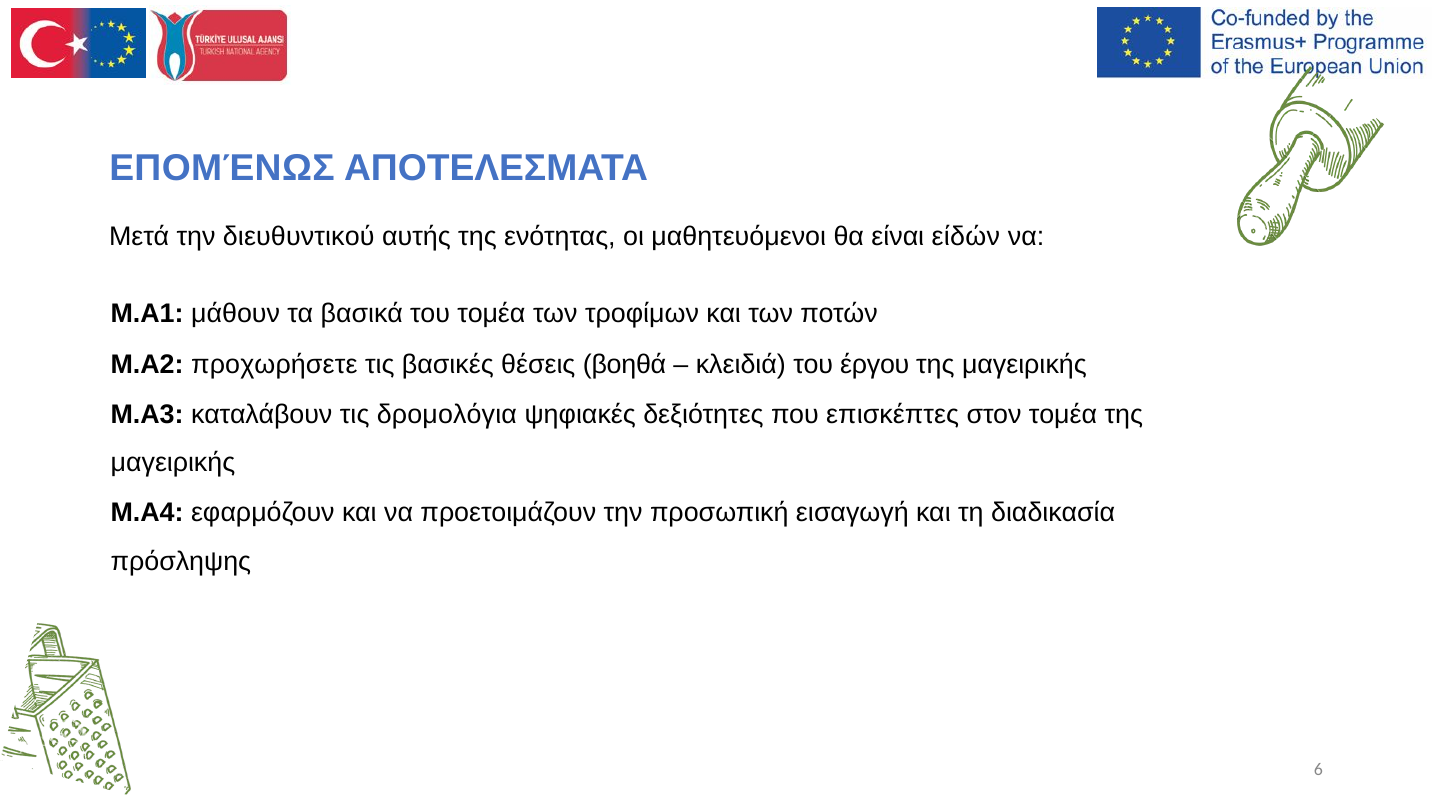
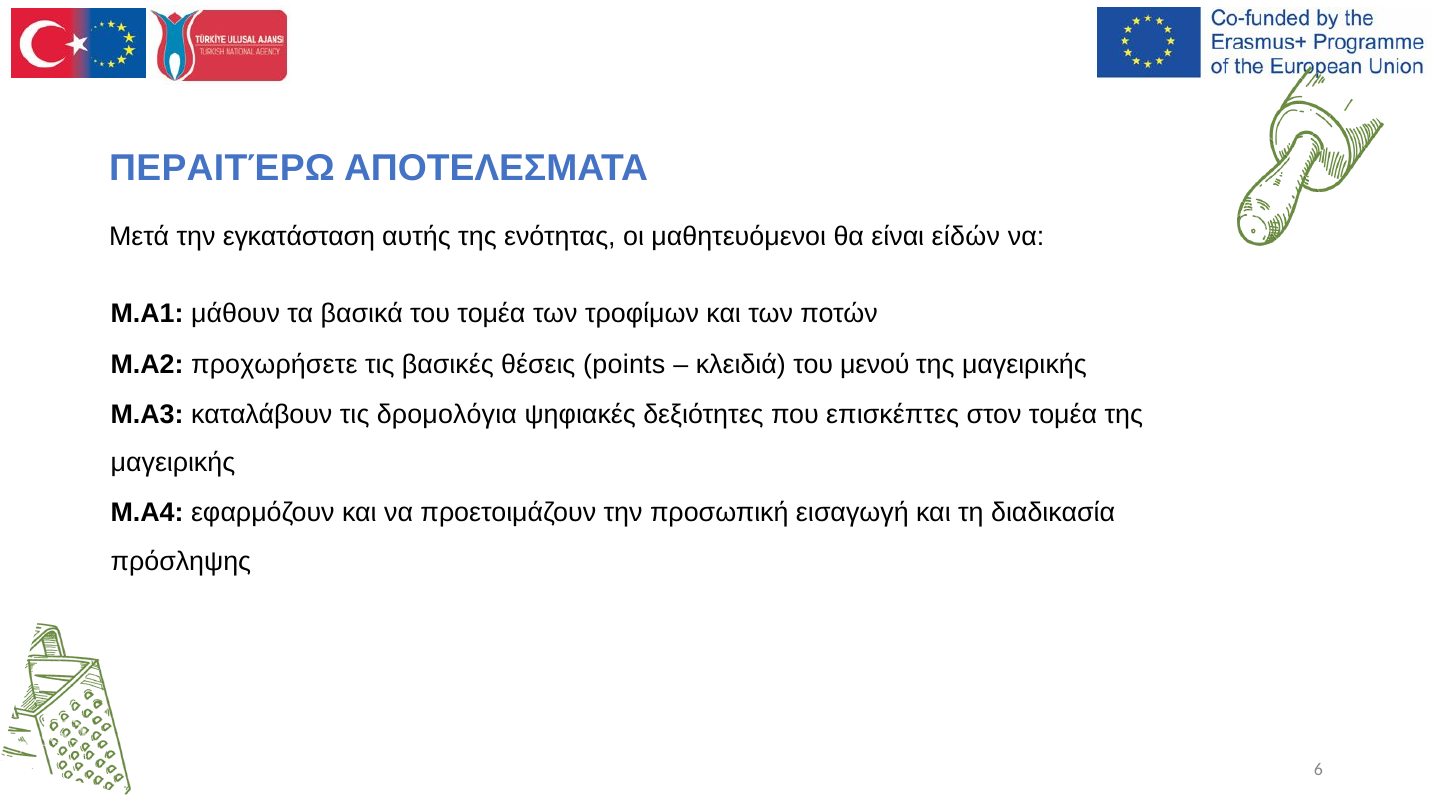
ΕΠΟΜΈΝΩΣ: ΕΠΟΜΈΝΩΣ -> ΠΕΡΑΙΤΈΡΩ (222, 168)
διευθυντικού: διευθυντικού -> εγκατάσταση (299, 236)
βοηθά: βοηθά -> points (624, 364)
έργου: έργου -> μενού (875, 364)
